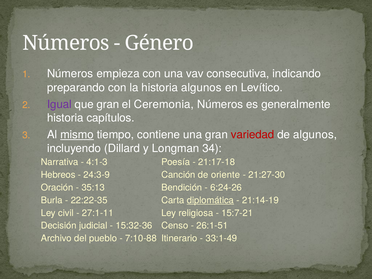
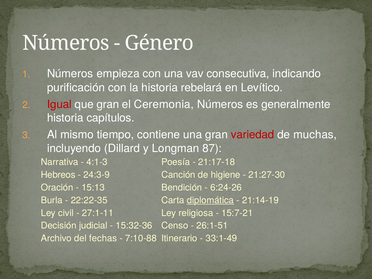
preparando: preparando -> purificación (76, 88)
historia algunos: algunos -> rebelará (201, 88)
Igual colour: purple -> red (59, 104)
mismo underline: present -> none (77, 135)
de algunos: algunos -> muchas (315, 135)
34: 34 -> 87 (212, 148)
oriente: oriente -> higiene (226, 175)
35:13: 35:13 -> 15:13 (93, 188)
pueblo: pueblo -> fechas (103, 238)
